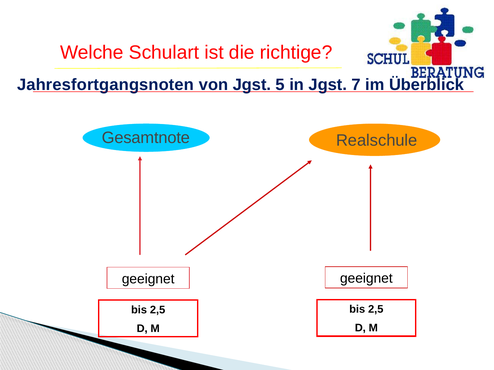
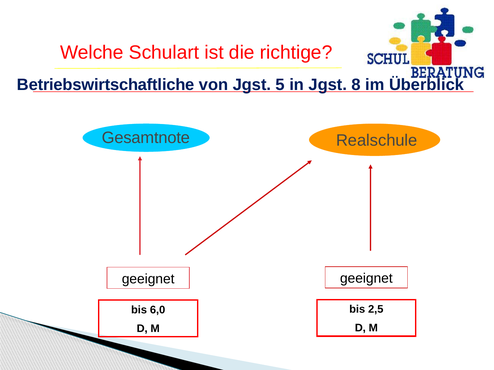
Jahresfortgangsnoten: Jahresfortgangsnoten -> Betriebswirtschaftliche (106, 85)
7: 7 -> 8 (356, 85)
2,5: 2,5 -> 6,0 (158, 310)
